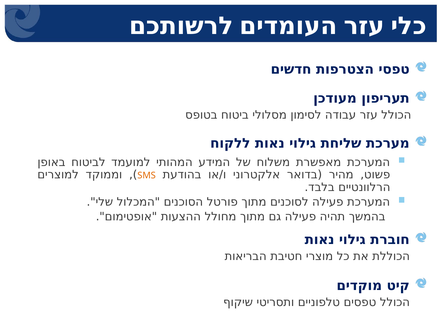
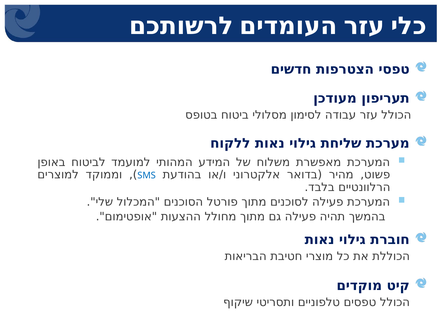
SMS colour: orange -> blue (147, 176)
